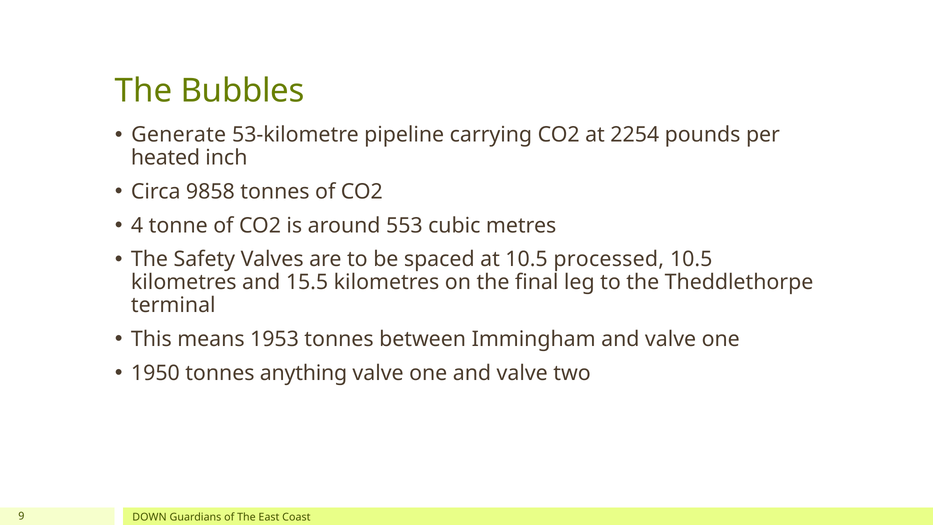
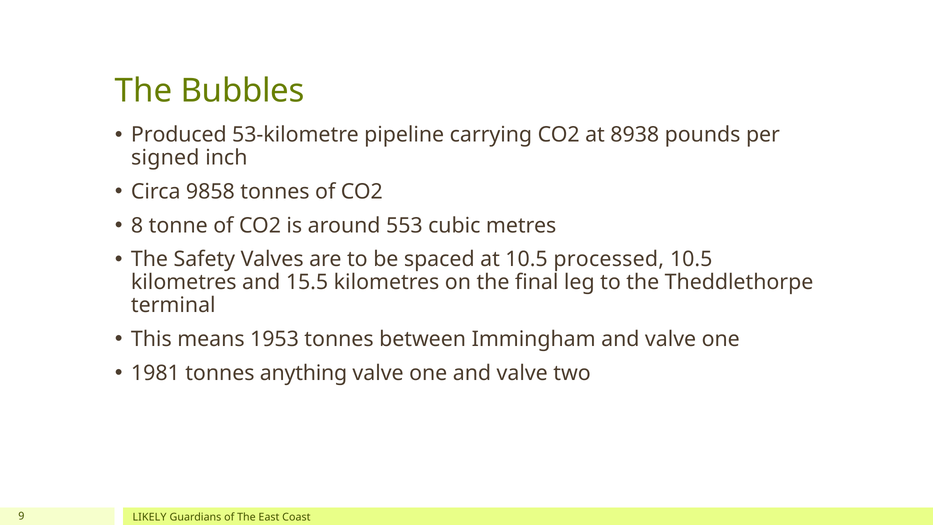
Generate: Generate -> Produced (179, 135)
2254: 2254 -> 8938 (635, 135)
heated: heated -> signed (165, 158)
4: 4 -> 8 (137, 225)
1950: 1950 -> 1981 (155, 373)
DOWN: DOWN -> LIKELY (150, 517)
